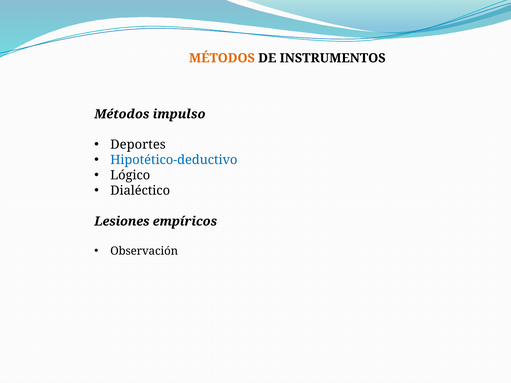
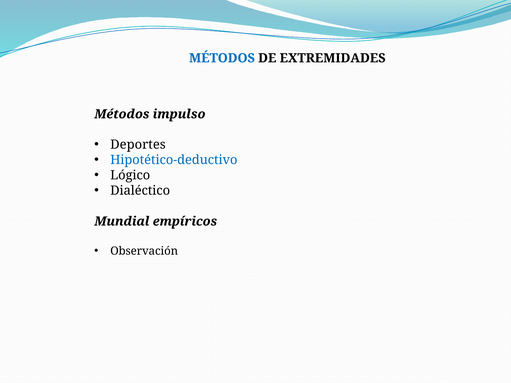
MÉTODOS colour: orange -> blue (222, 58)
INSTRUMENTOS: INSTRUMENTOS -> EXTREMIDADES (333, 58)
Lesiones: Lesiones -> Mundial (122, 221)
